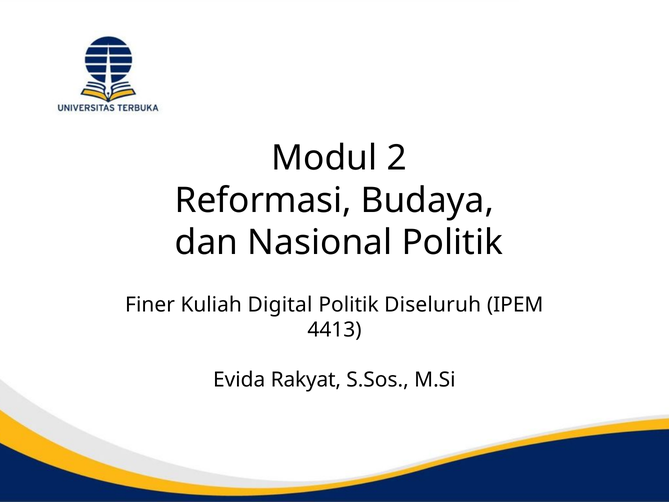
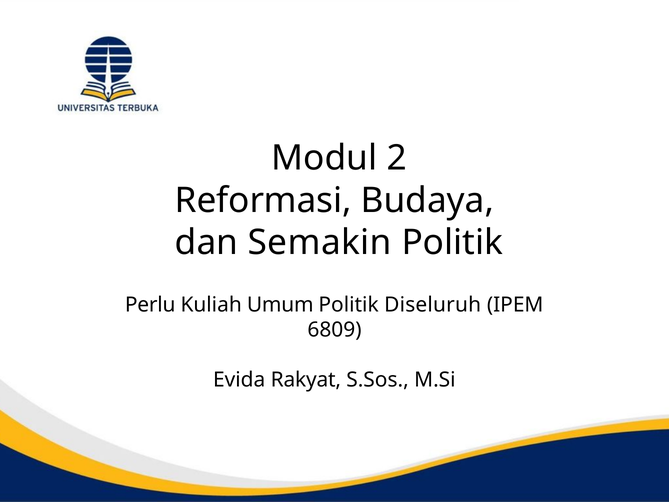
Nasional: Nasional -> Semakin (320, 243)
Finer: Finer -> Perlu (150, 305)
Digital: Digital -> Umum (280, 305)
4413: 4413 -> 6809 (335, 330)
